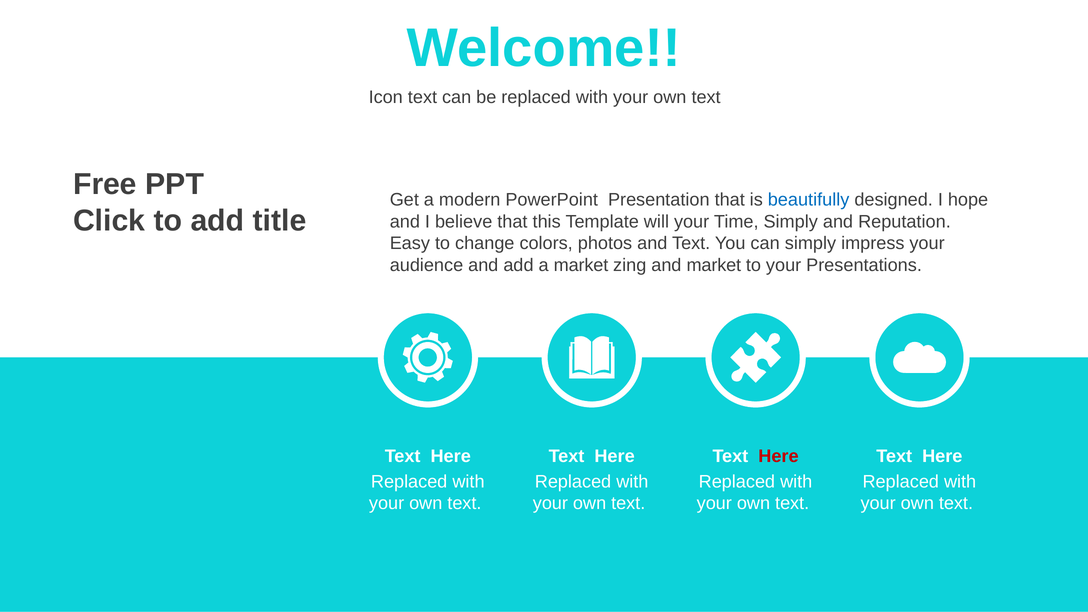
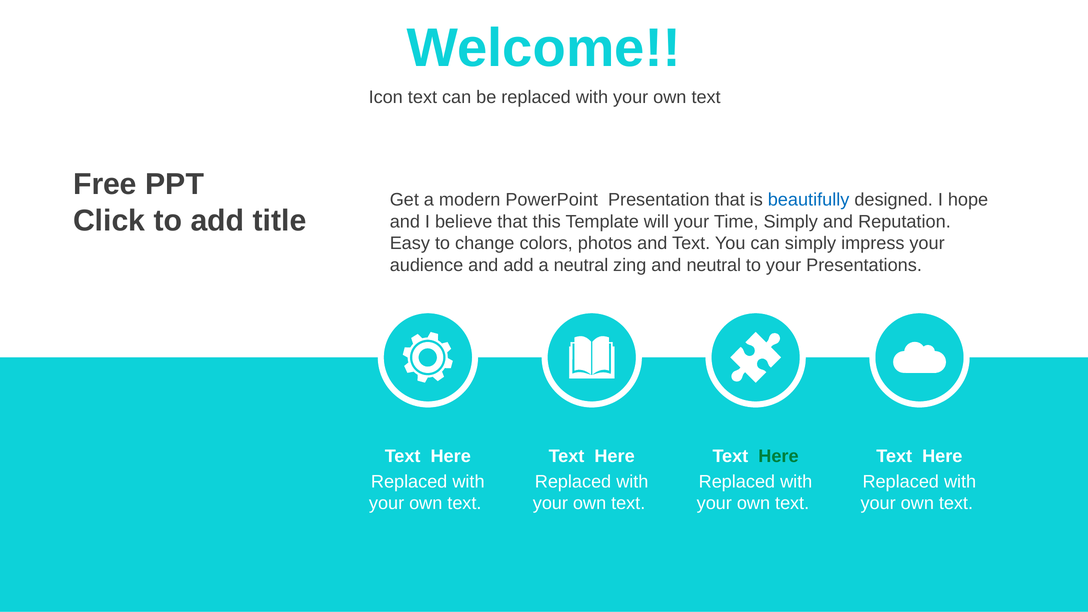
a market: market -> neutral (581, 265)
and market: market -> neutral (714, 265)
Here colour: red -> green (778, 456)
